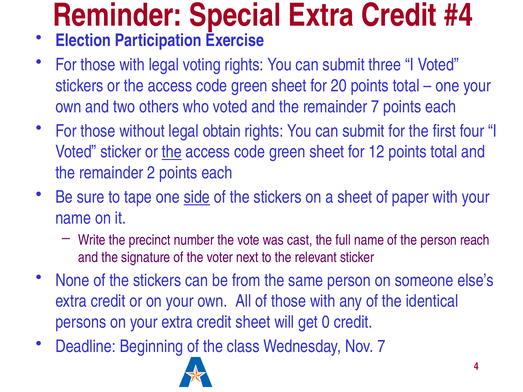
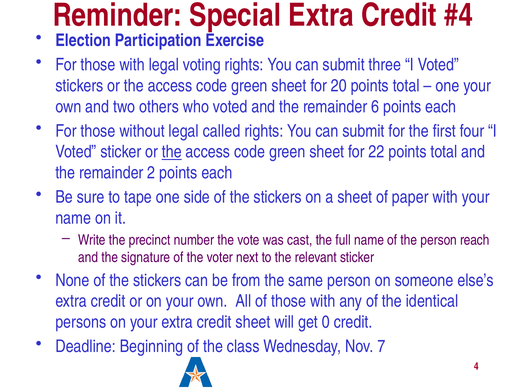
remainder 7: 7 -> 6 (375, 107)
obtain: obtain -> called (222, 131)
12: 12 -> 22 (377, 152)
side underline: present -> none (197, 197)
